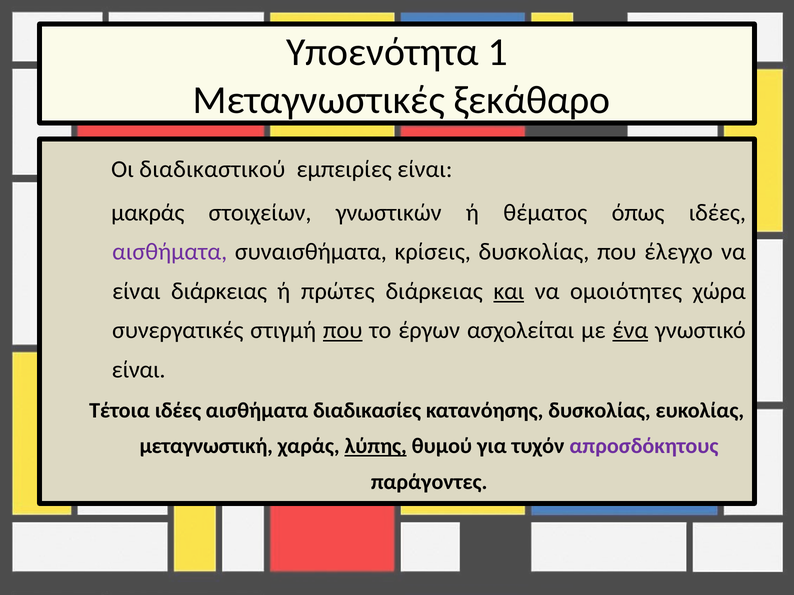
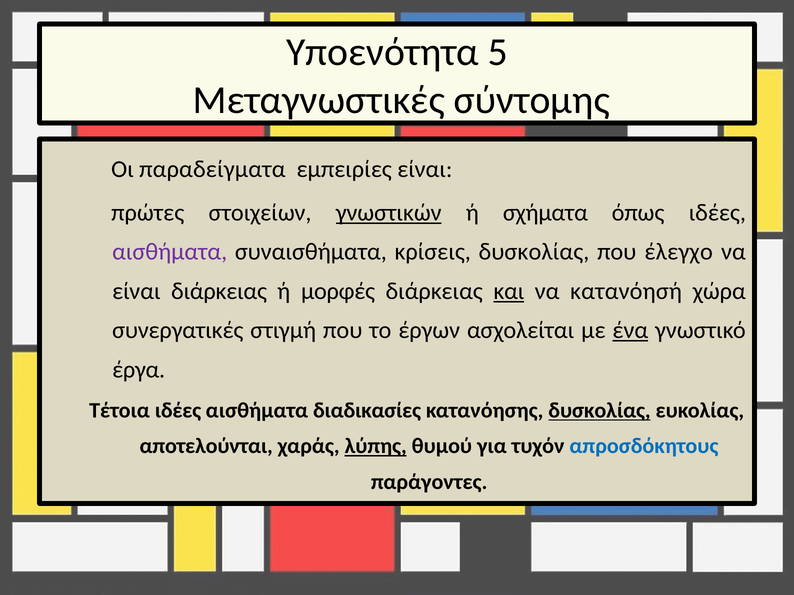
1: 1 -> 5 (498, 52)
ξεκάθαρο: ξεκάθαρο -> σύντομης (532, 100)
διαδικαστικού: διαδικαστικού -> παραδείγματα (212, 169)
μακράς: μακράς -> πρώτες (148, 213)
γνωστικών underline: none -> present (389, 213)
θέματος: θέματος -> σχήματα (545, 213)
πρώτες: πρώτες -> μορφές (338, 291)
ομοιότητες: ομοιότητες -> κατανόησή (626, 291)
που underline: present -> none (343, 331)
είναι: είναι -> έργα (139, 370)
δυσκολίας underline: none -> present (599, 411)
μεταγνωστική: μεταγνωστική -> αποτελούνται (206, 447)
απροσδόκητους colour: purple -> blue (644, 447)
